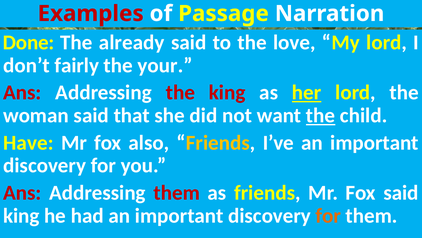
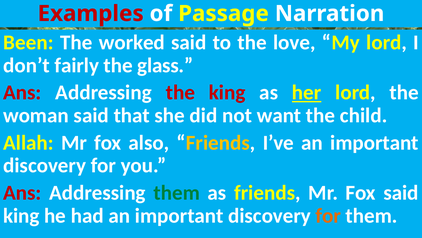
Done: Done -> Been (28, 42)
already: already -> worked (132, 42)
your: your -> glass (165, 65)
the underline: present -> none (321, 115)
Have: Have -> Allah (28, 142)
them colour: red -> green (177, 192)
